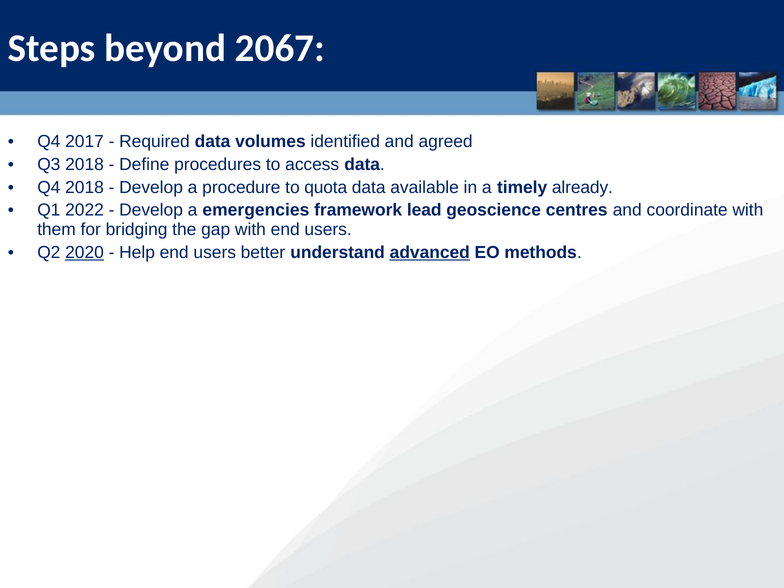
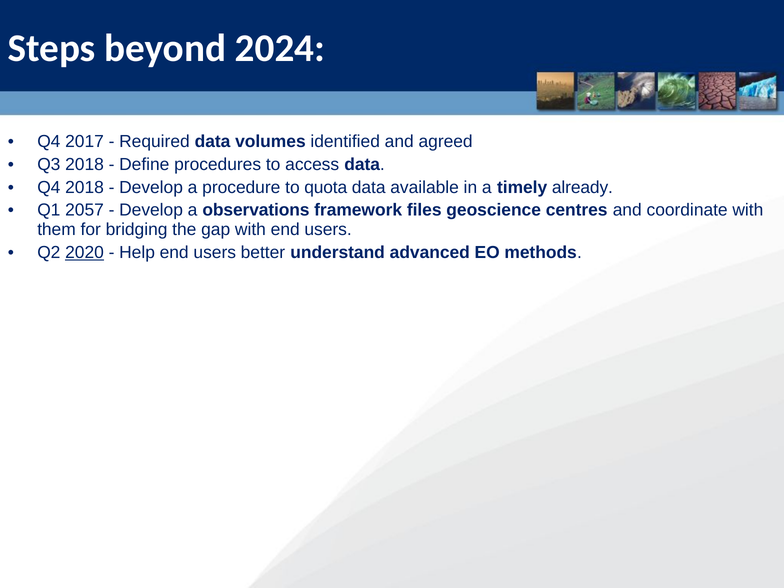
2067: 2067 -> 2024 (280, 48)
2022: 2022 -> 2057 (85, 210)
emergencies: emergencies -> observations (256, 210)
lead: lead -> files (424, 210)
advanced underline: present -> none (430, 252)
